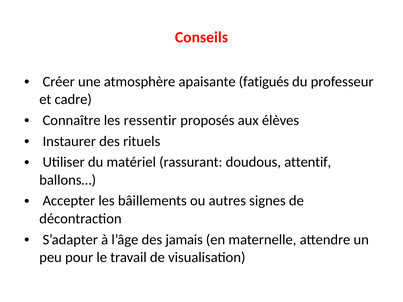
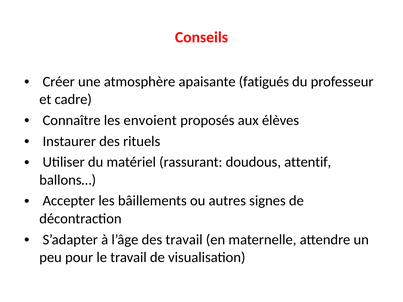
ressentir: ressentir -> envoient (150, 120)
des jamais: jamais -> travail (184, 240)
